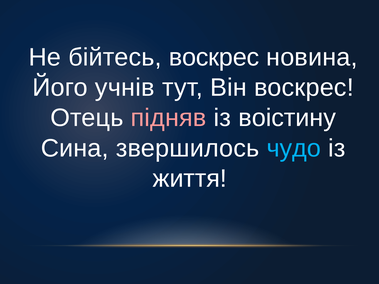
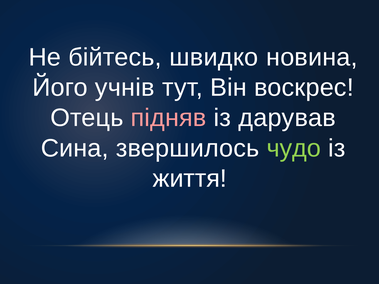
бійтесь воскрес: воскрес -> швидко (214, 57)
воістину: воістину -> дарував (287, 118)
чудо colour: light blue -> light green (294, 148)
